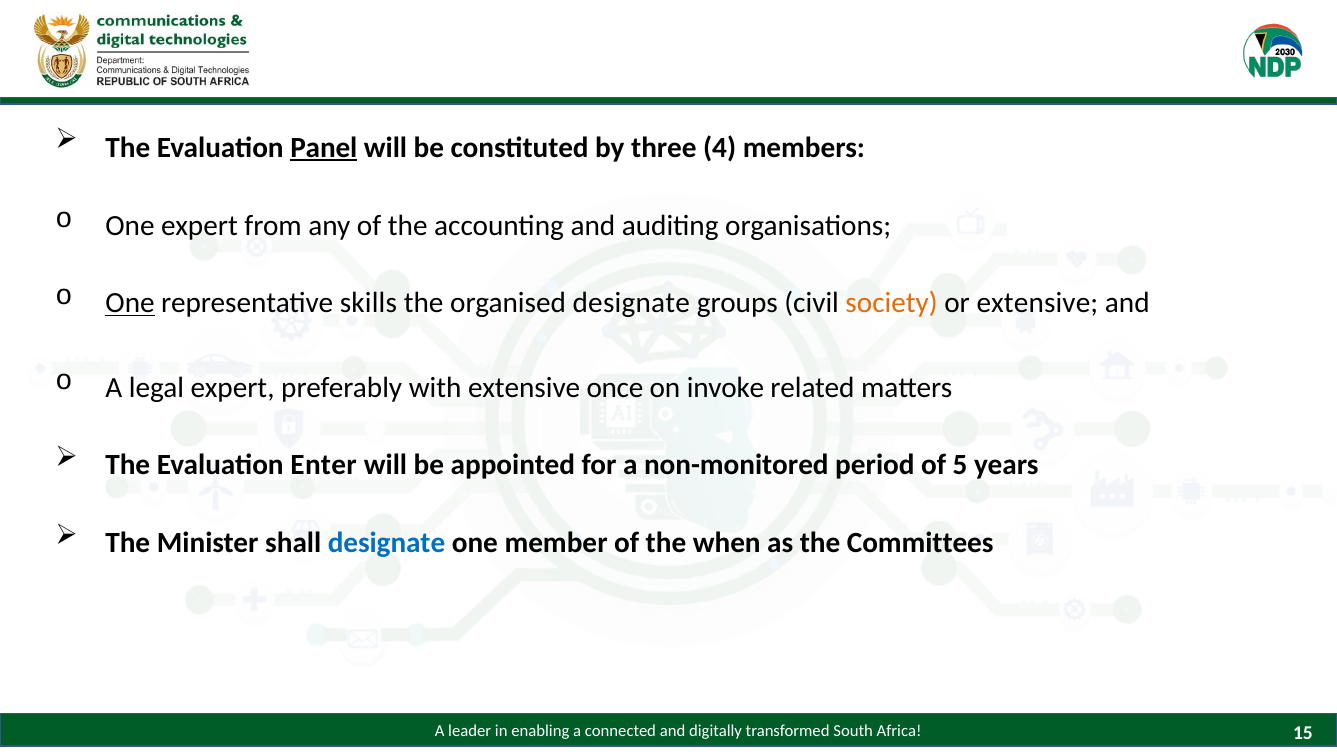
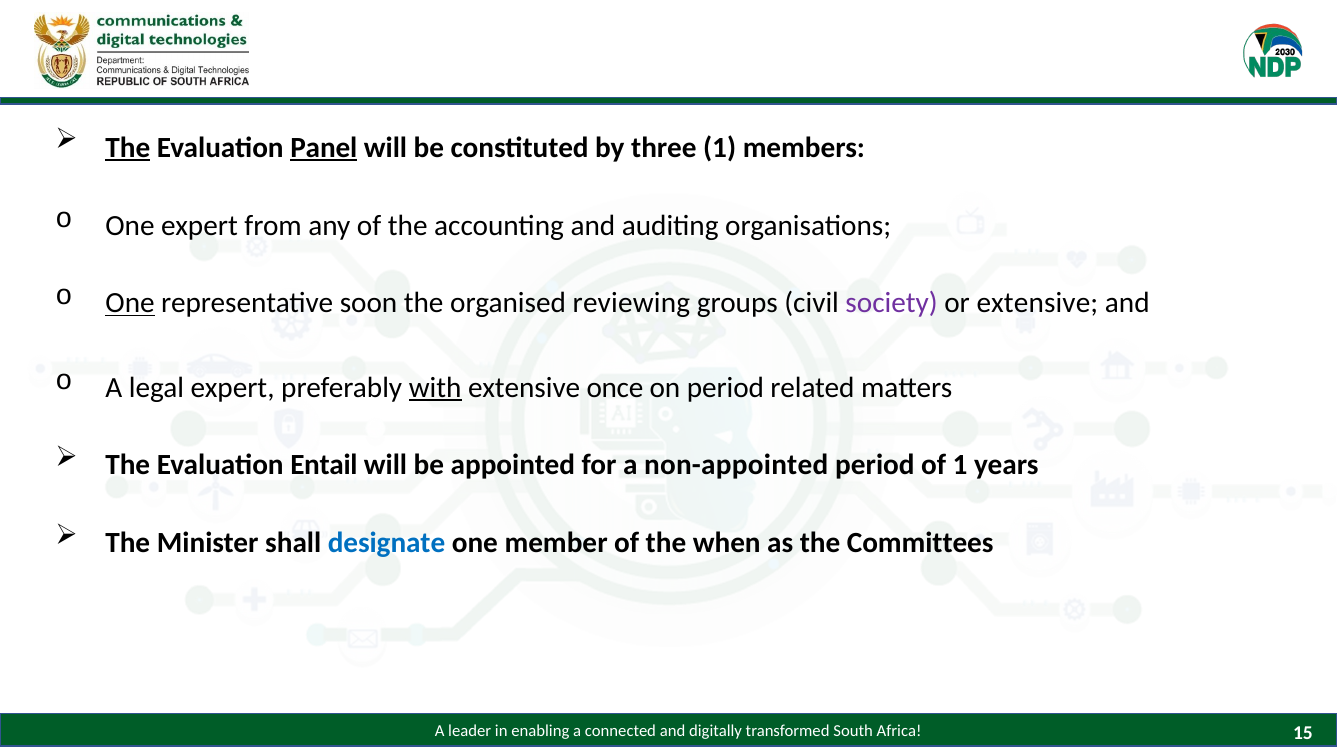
The underline: none -> present (128, 148)
three 4: 4 -> 1 (720, 148)
skills: skills -> soon (369, 303)
organised designate: designate -> reviewing (631, 303)
society colour: orange -> purple (892, 303)
with underline: none -> present (435, 388)
on invoke: invoke -> period (725, 388)
Enter: Enter -> Entail (324, 465)
non-monitored: non-monitored -> non-appointed (736, 465)
of 5: 5 -> 1 (960, 465)
